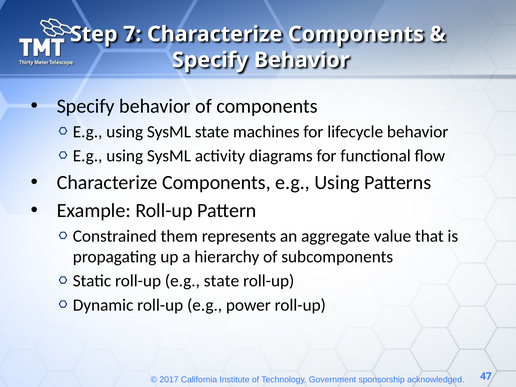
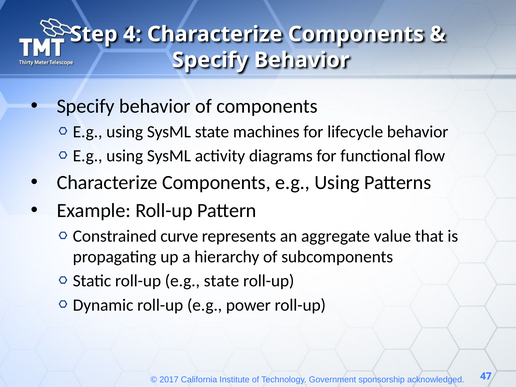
7: 7 -> 4 (132, 34)
them: them -> curve (179, 236)
